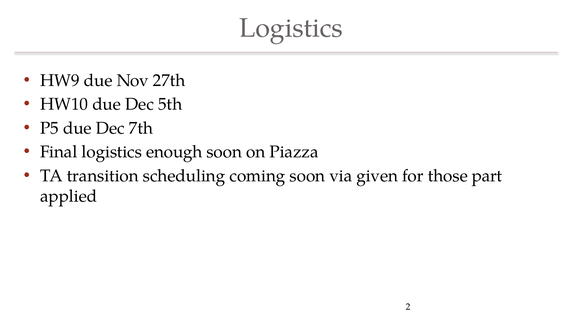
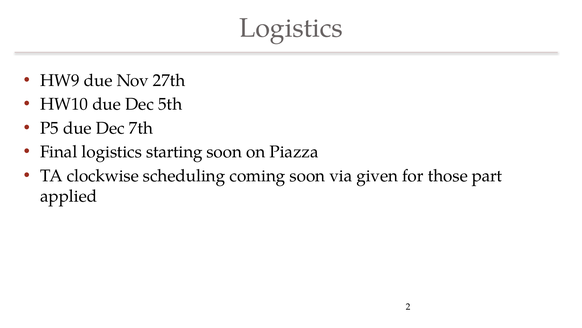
enough: enough -> starting (174, 152)
transition: transition -> clockwise (103, 175)
